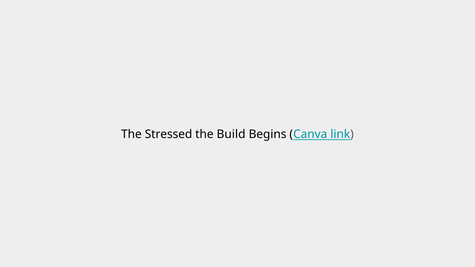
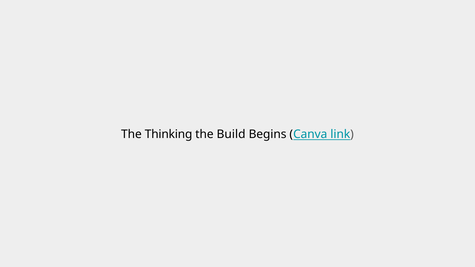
Stressed: Stressed -> Thinking (169, 134)
